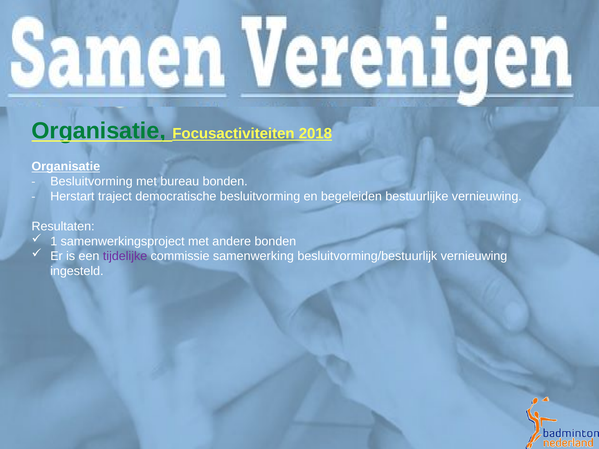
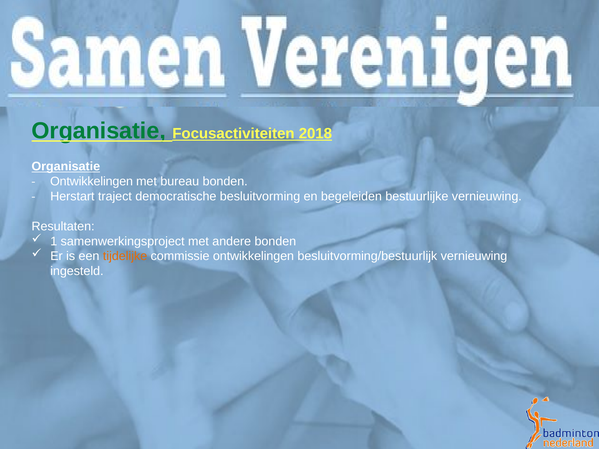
Besluitvorming: Besluitvorming -> Ontwikkelingen (92, 181)
tijdelijke colour: purple -> orange (125, 256)
commissie samenwerking: samenwerking -> ontwikkelingen (253, 256)
